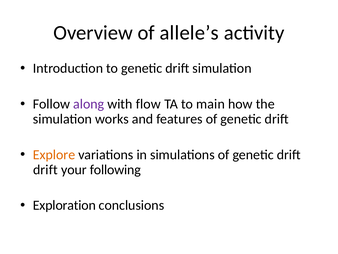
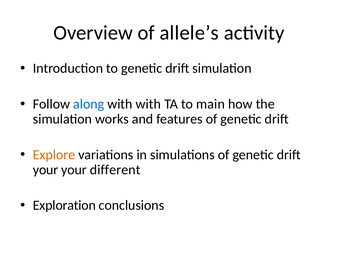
along colour: purple -> blue (89, 104)
with flow: flow -> with (148, 104)
drift: drift -> your (46, 169)
following: following -> different (115, 169)
